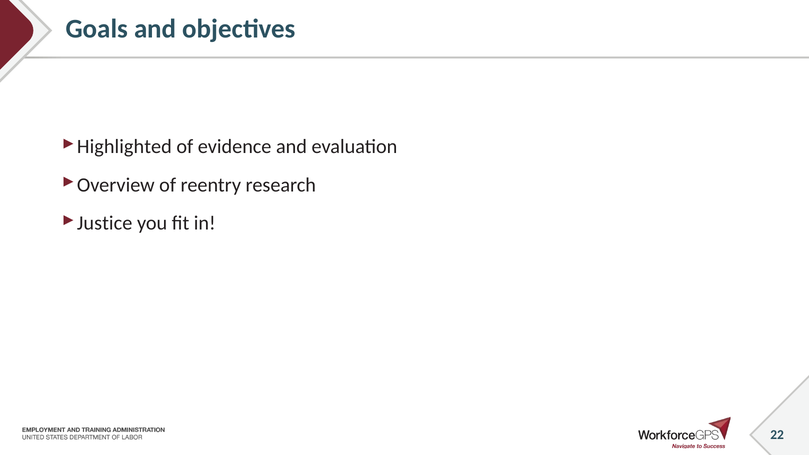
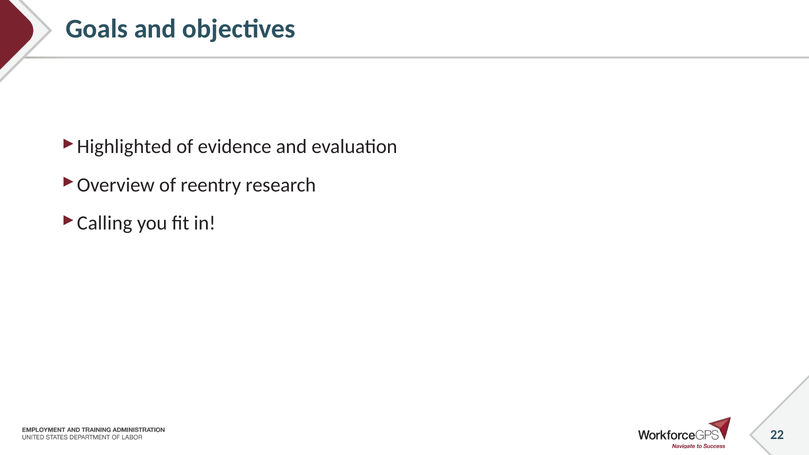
Justice: Justice -> Calling (105, 223)
